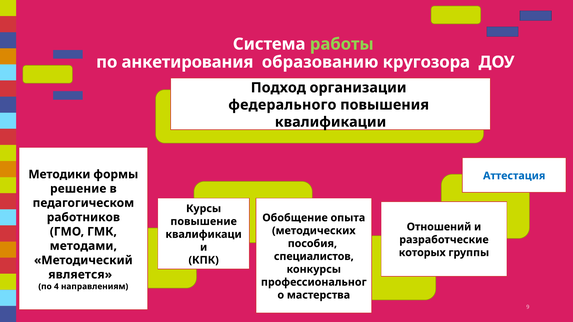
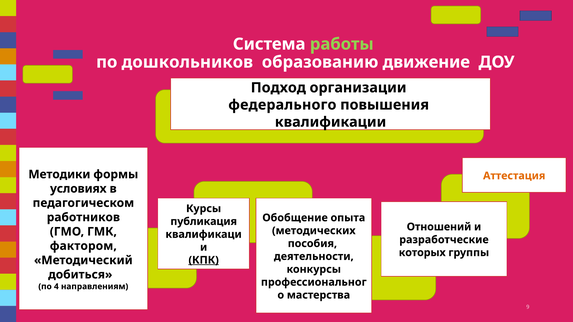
анкетирования: анкетирования -> дошкольников (187, 62)
кругозора: кругозора -> движение (426, 62)
Аттестация colour: blue -> orange (514, 176)
решение: решение -> условиях (78, 189)
повышение: повышение -> публикация (204, 222)
методами: методами -> фактором (83, 246)
специалистов: специалистов -> деятельности (314, 257)
КПК underline: none -> present (204, 260)
является: является -> добиться (80, 275)
